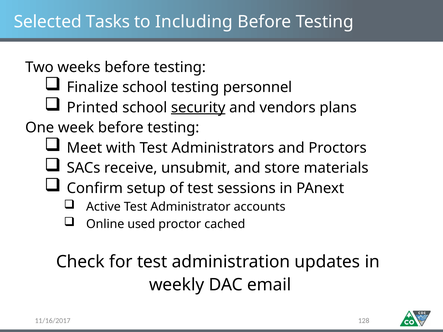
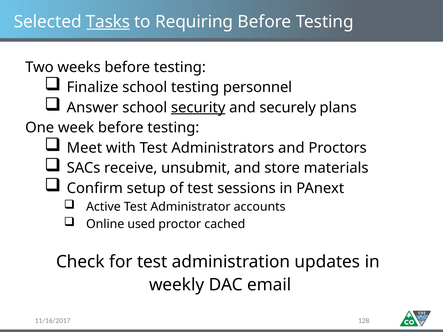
Tasks underline: none -> present (108, 22)
Including: Including -> Requiring (194, 22)
Printed: Printed -> Answer (93, 108)
vendors: vendors -> securely (288, 108)
